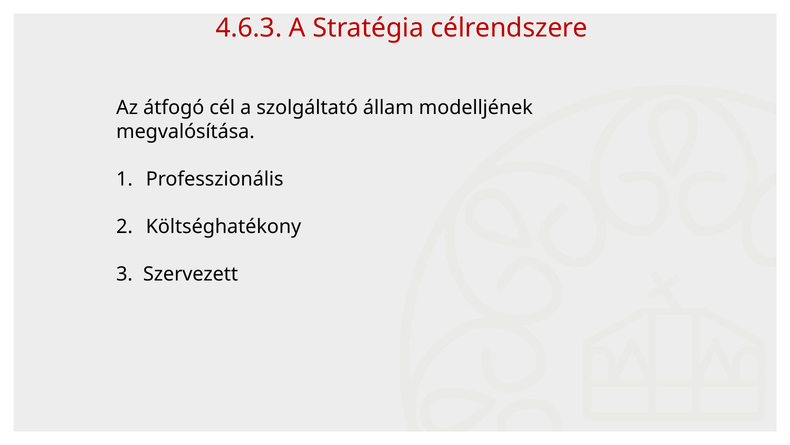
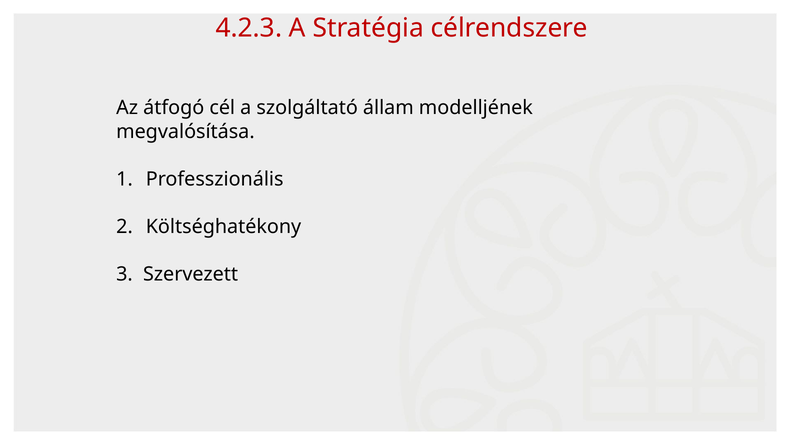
4.6.3: 4.6.3 -> 4.2.3 (249, 28)
